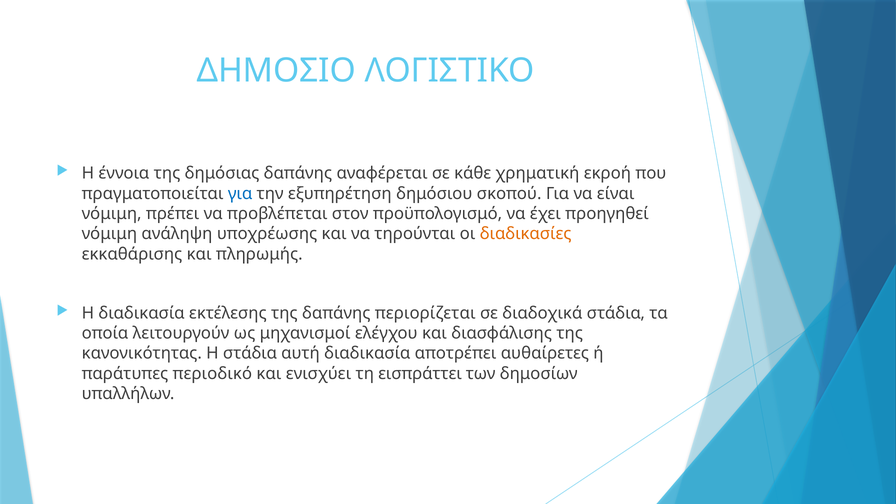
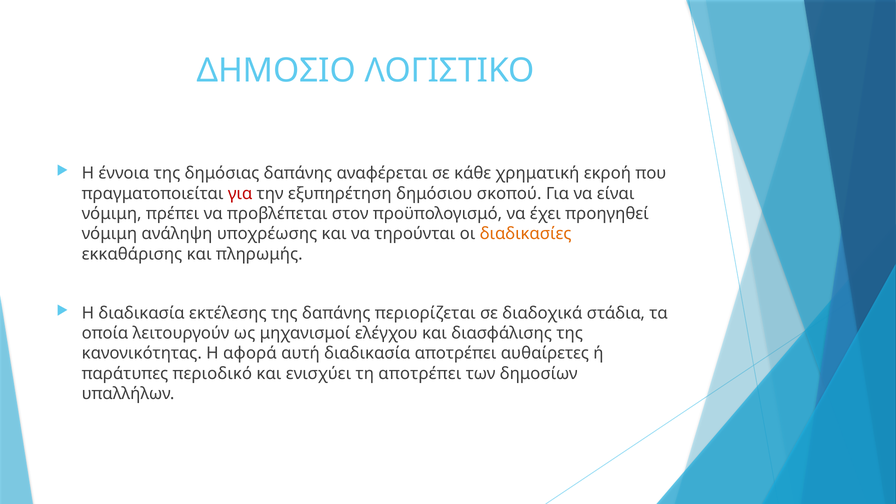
για colour: blue -> red (240, 194)
Η στάδια: στάδια -> αφορά (250, 353)
τη εισπράττει: εισπράττει -> αποτρέπει (420, 374)
